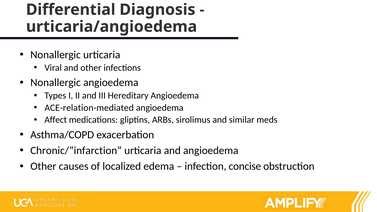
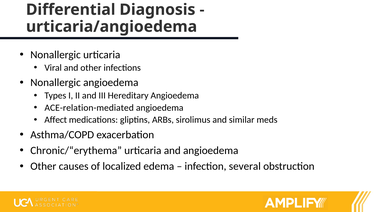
Chronic/“infarction: Chronic/“infarction -> Chronic/“erythema (76, 151)
concise: concise -> several (245, 166)
